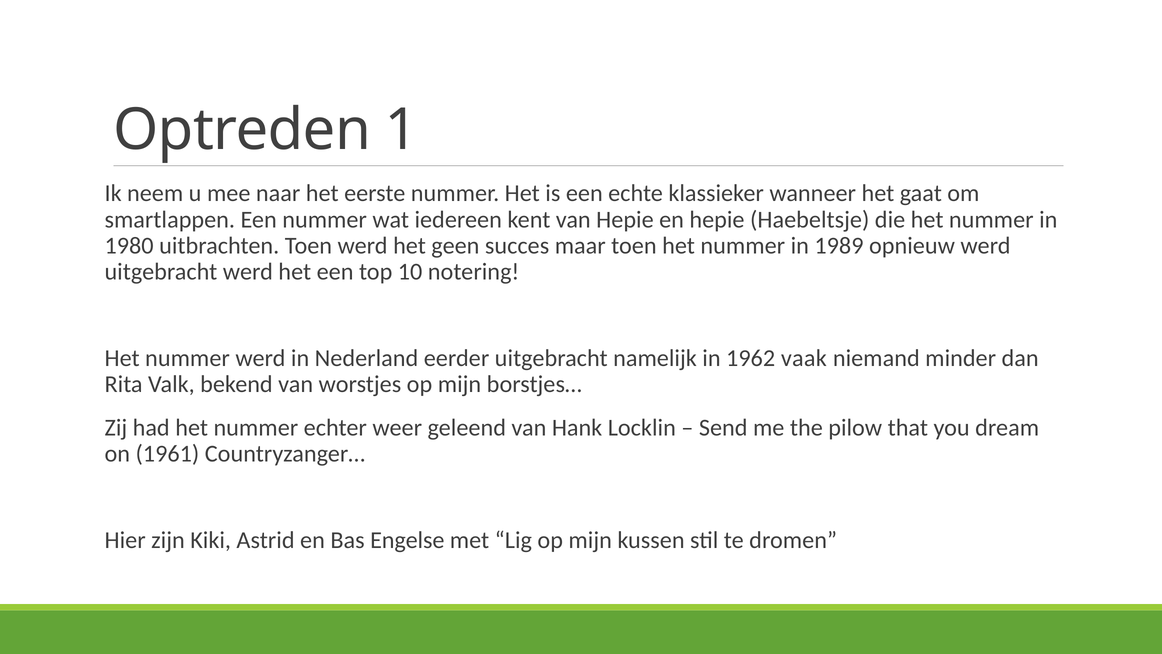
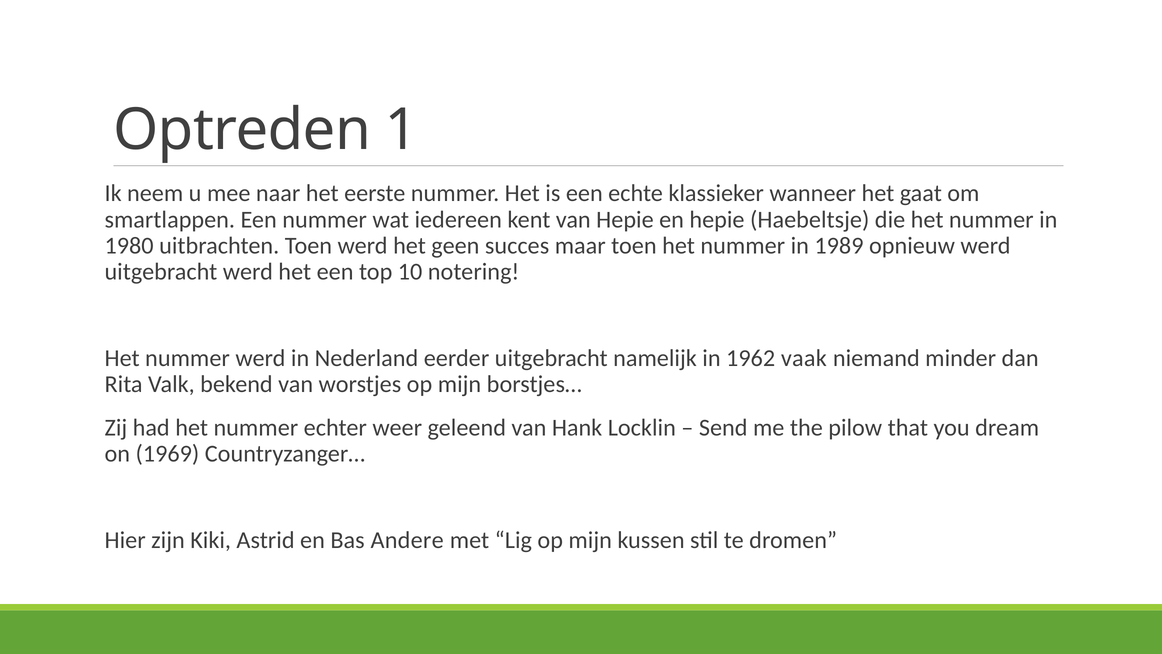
1961: 1961 -> 1969 (167, 454)
Engelse: Engelse -> Andere (407, 540)
